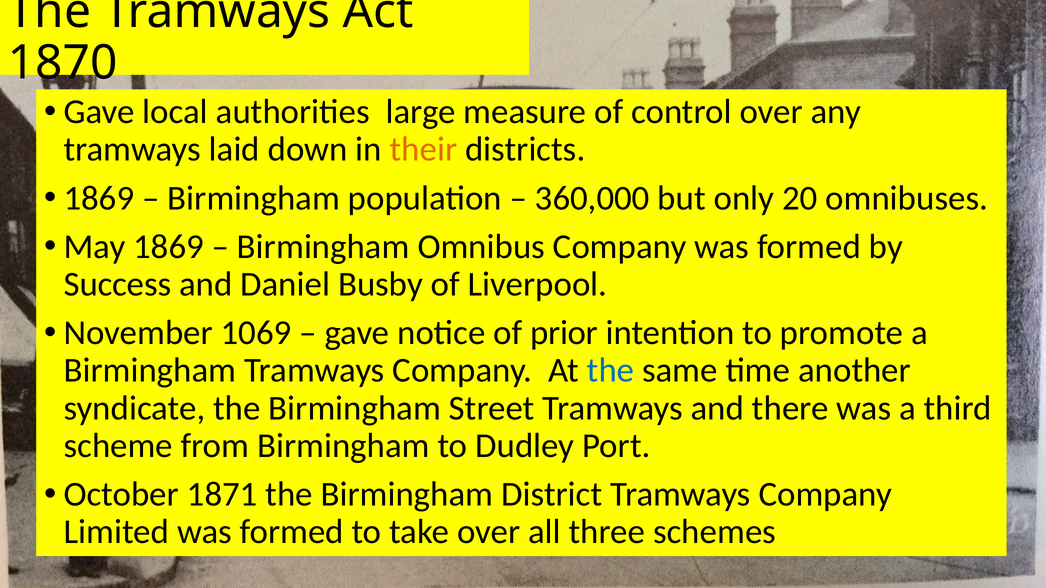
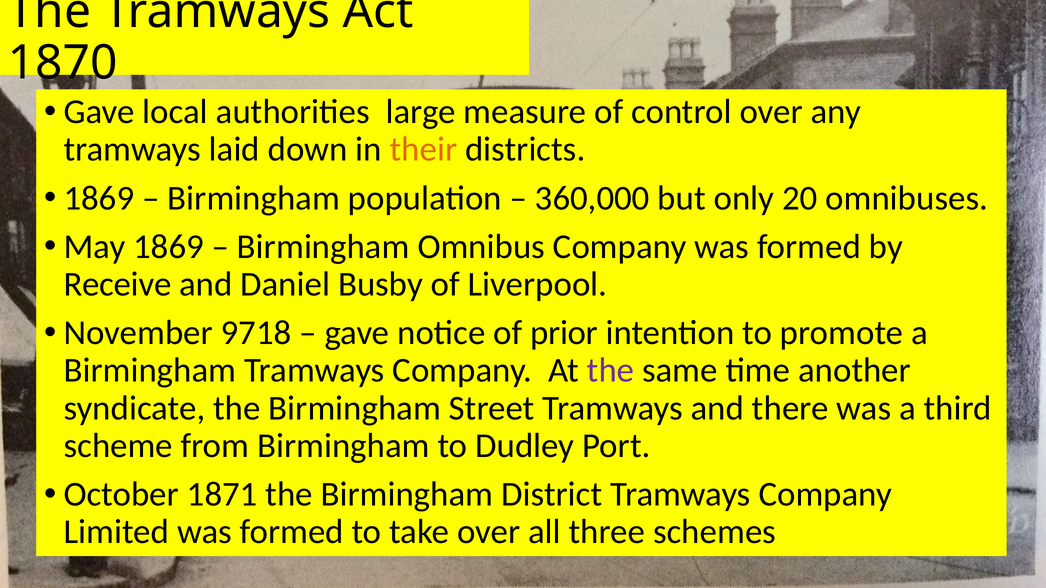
Success: Success -> Receive (118, 284)
1069: 1069 -> 9718 (256, 333)
the colour: blue -> purple (611, 371)
